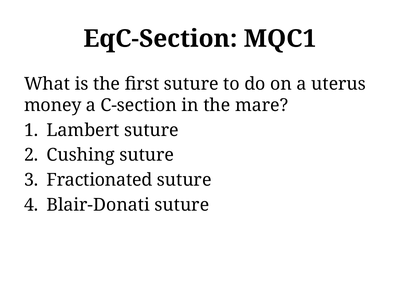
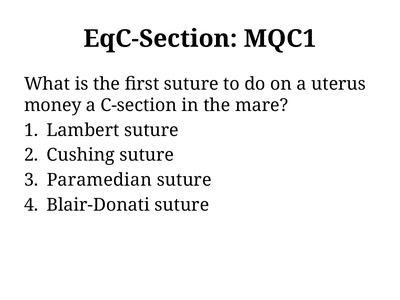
Fractionated: Fractionated -> Paramedian (99, 180)
